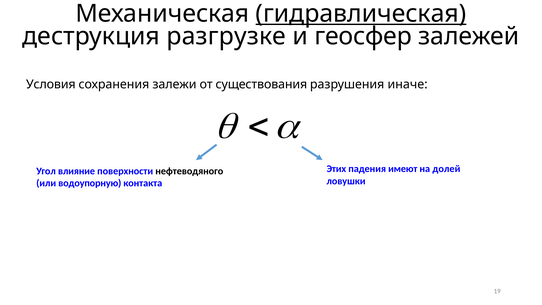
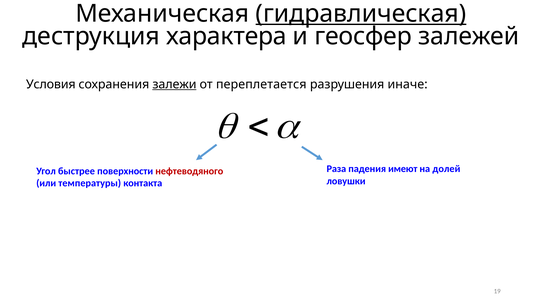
разгрузке: разгрузке -> характера (226, 36)
залежи underline: none -> present (174, 84)
существования: существования -> переплетается (261, 84)
Этих: Этих -> Раза (336, 169)
влияние: влияние -> быстрее (76, 171)
нефтеводяного colour: black -> red (189, 171)
водоупорную: водоупорную -> температуры (90, 183)
